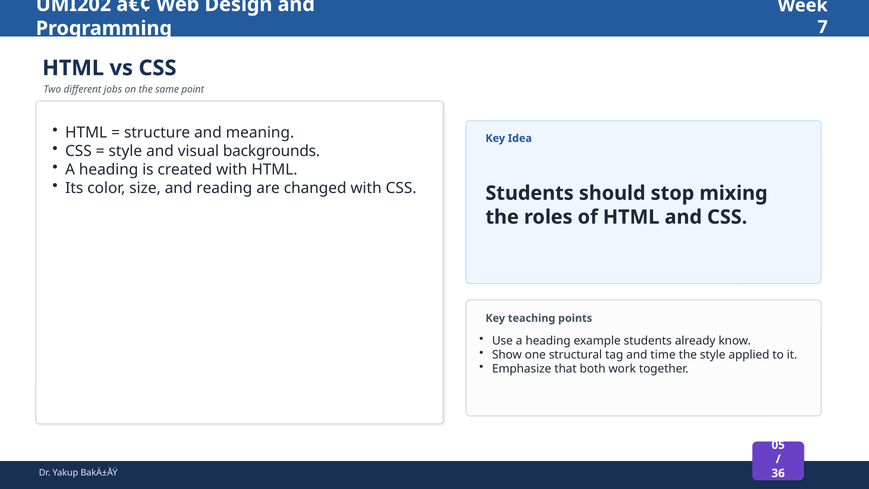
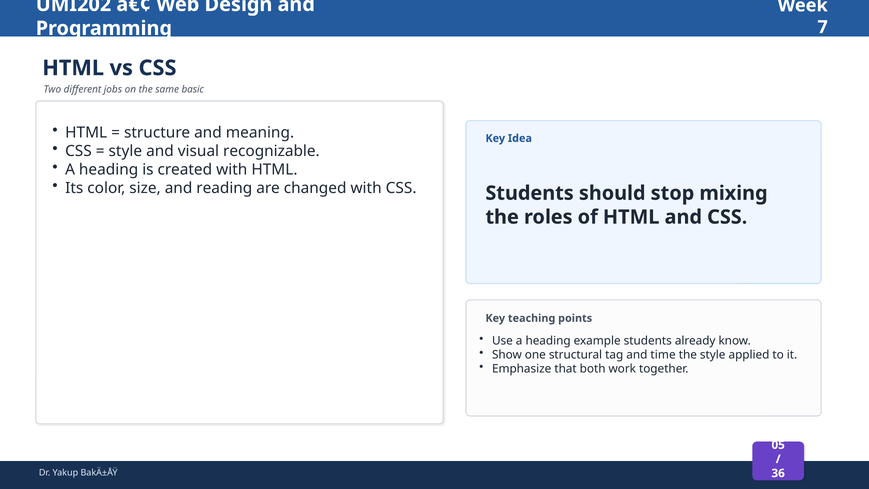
point: point -> basic (193, 89)
backgrounds: backgrounds -> recognizable (271, 151)
